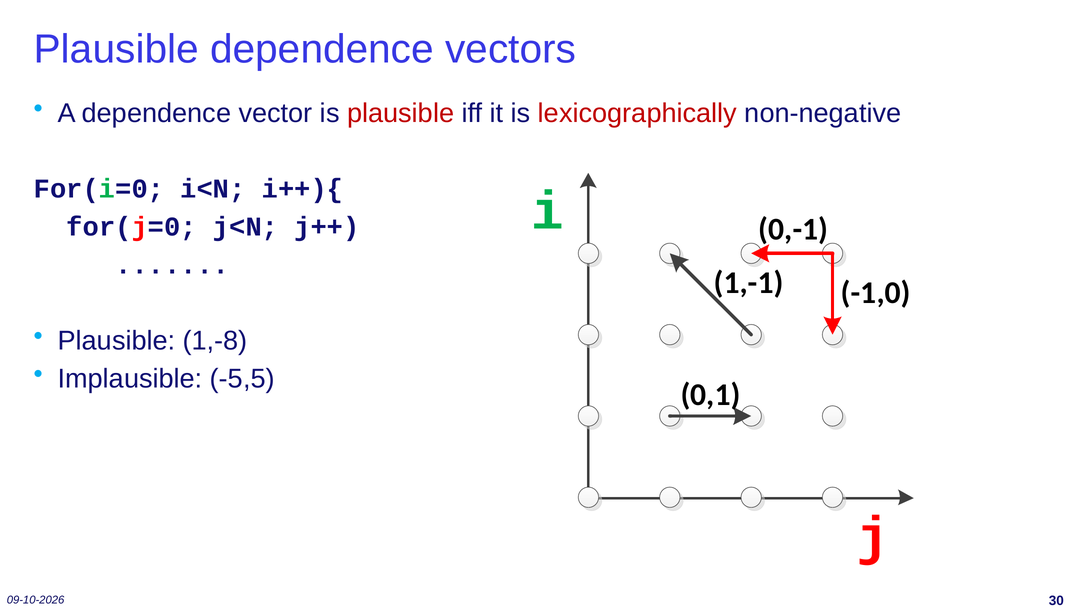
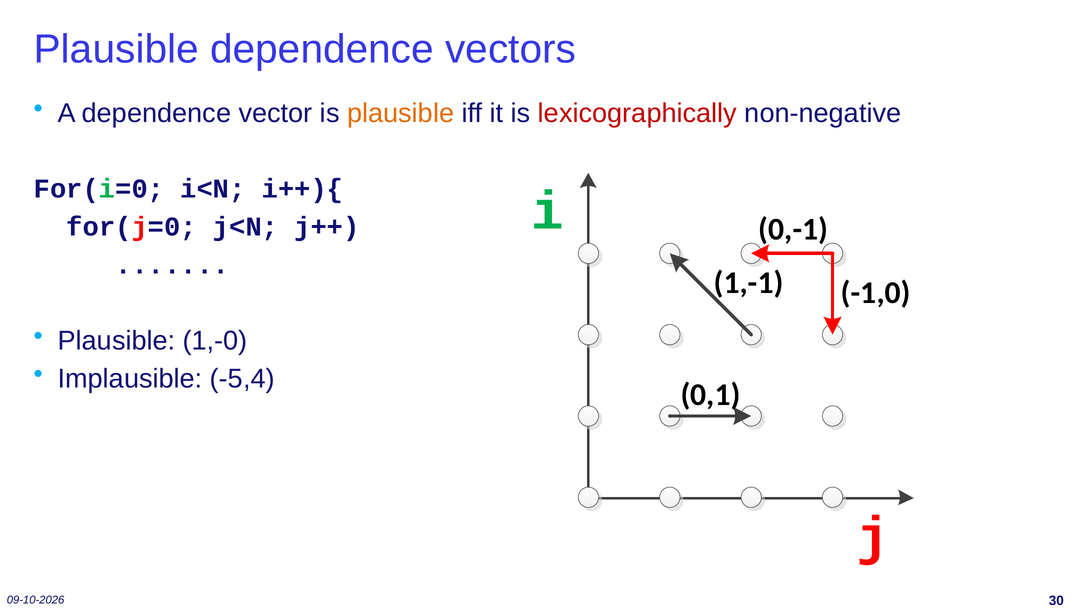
plausible colour: red -> orange (401, 113)
1,-8: 1,-8 -> 1,-0 (215, 341)
-5,5: -5,5 -> -5,4 (242, 379)
